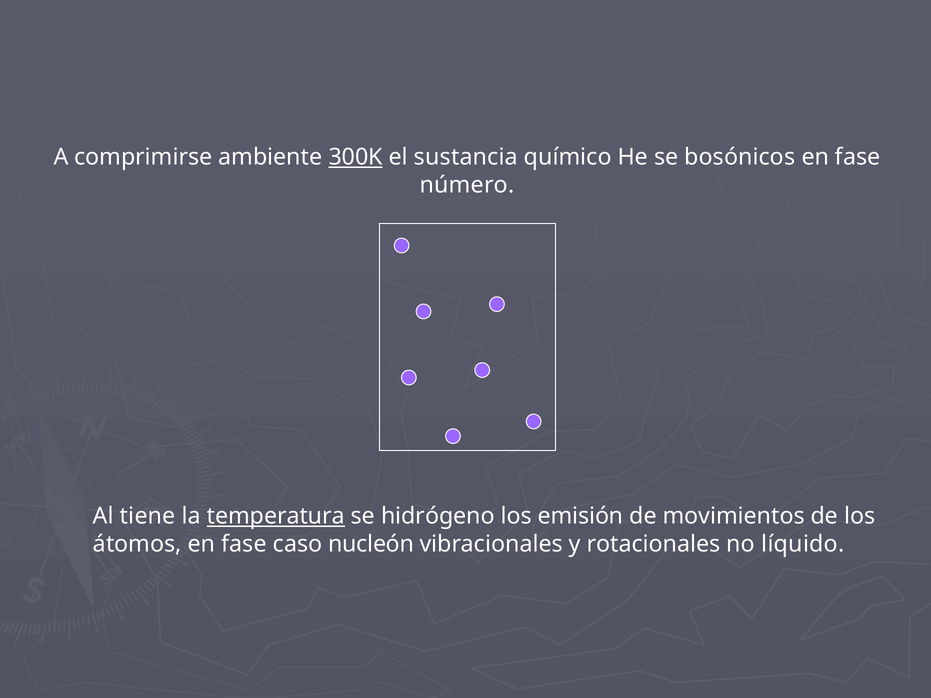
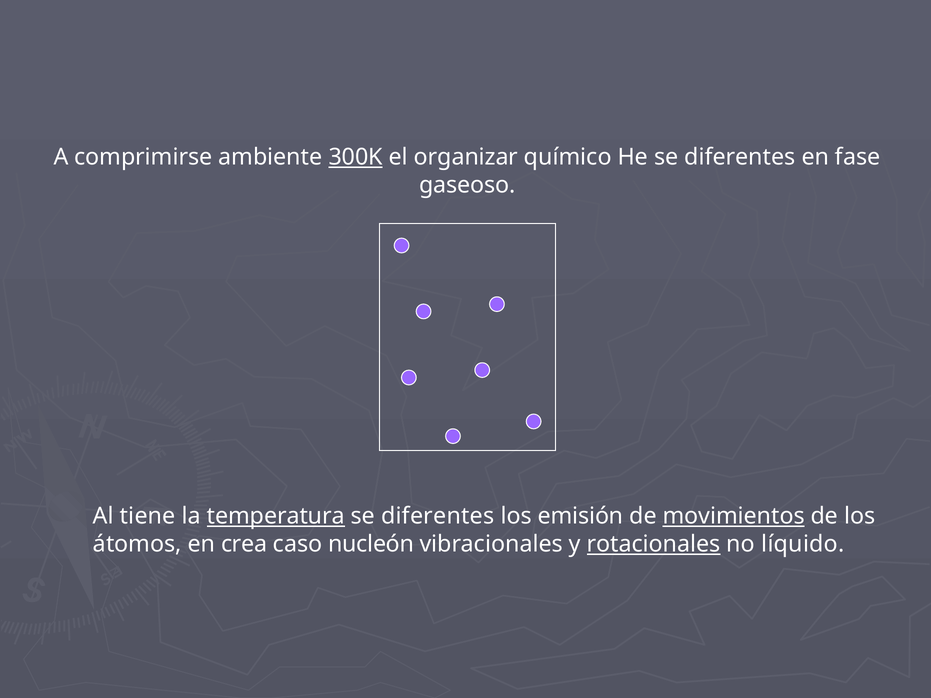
sustancia: sustancia -> organizar (466, 157)
He se bosónicos: bosónicos -> diferentes (740, 157)
número: número -> gaseoso (467, 185)
hidrógeno: hidrógeno -> diferentes (438, 517)
movimientos underline: none -> present (734, 517)
átomos en fase: fase -> crea (244, 544)
rotacionales underline: none -> present (654, 544)
